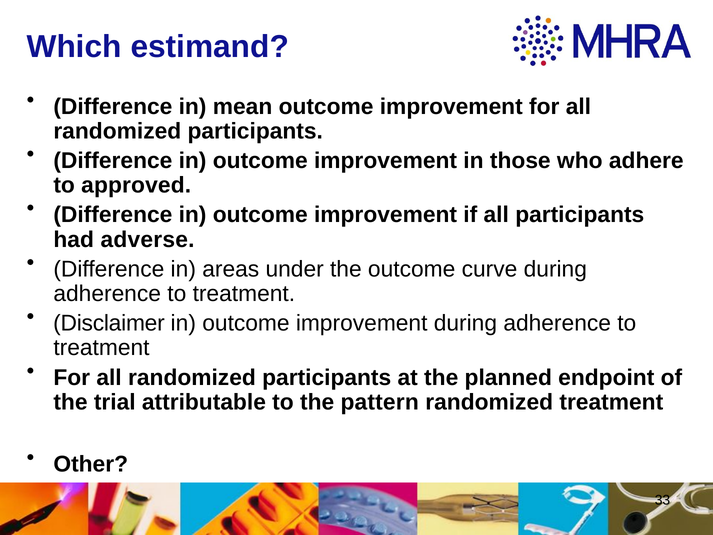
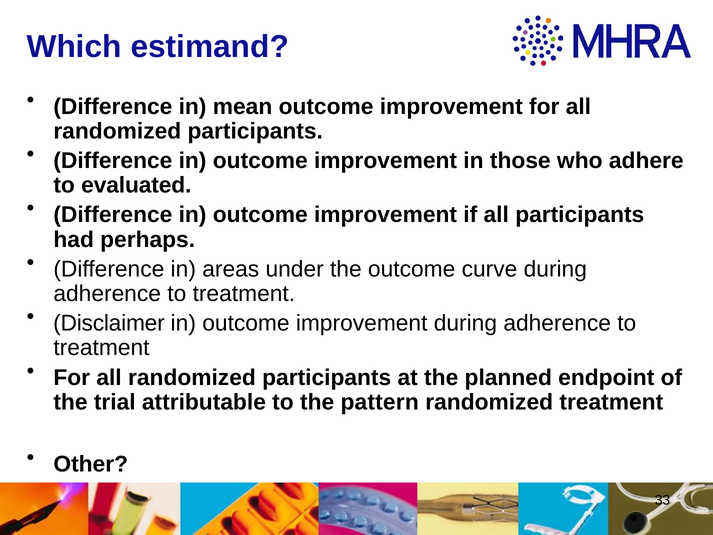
approved: approved -> evaluated (136, 185)
adverse: adverse -> perhaps (148, 239)
